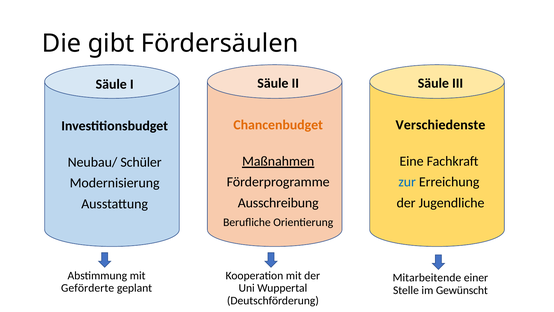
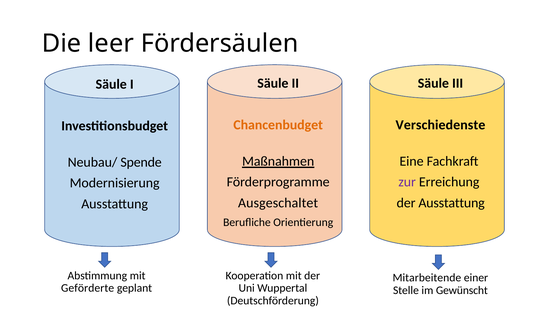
gibt: gibt -> leer (111, 43)
Schüler: Schüler -> Spende (141, 162)
zur colour: blue -> purple (407, 182)
Ausschreibung: Ausschreibung -> Ausgeschaltet (278, 203)
der Jugendliche: Jugendliche -> Ausstattung (452, 203)
